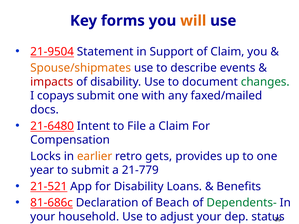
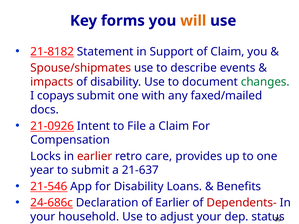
21-9504: 21-9504 -> 21-8182 (52, 52)
Spouse/shipmates colour: orange -> red (81, 68)
21-6480: 21-6480 -> 21-0926 (52, 126)
earlier colour: orange -> red (95, 156)
gets: gets -> care (159, 156)
21-779: 21-779 -> 21-637 (140, 170)
21-521: 21-521 -> 21-546 (49, 187)
81-686c: 81-686c -> 24-686c (52, 203)
of Beach: Beach -> Earlier (173, 203)
Dependents- colour: green -> red (242, 203)
